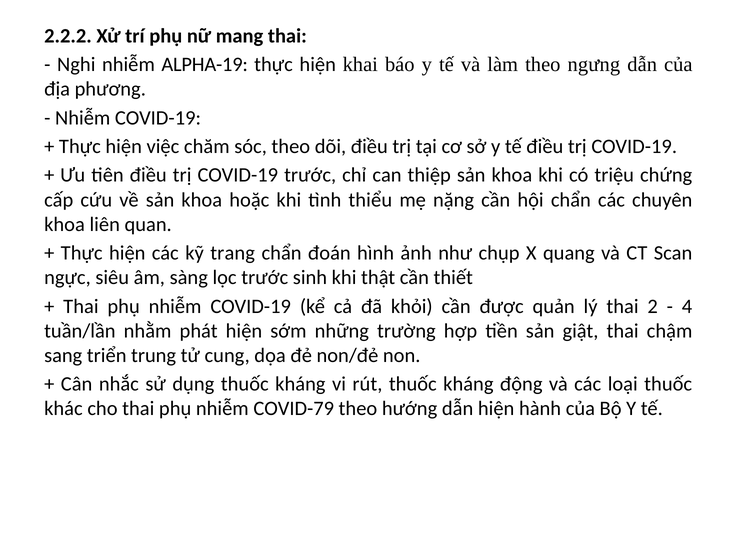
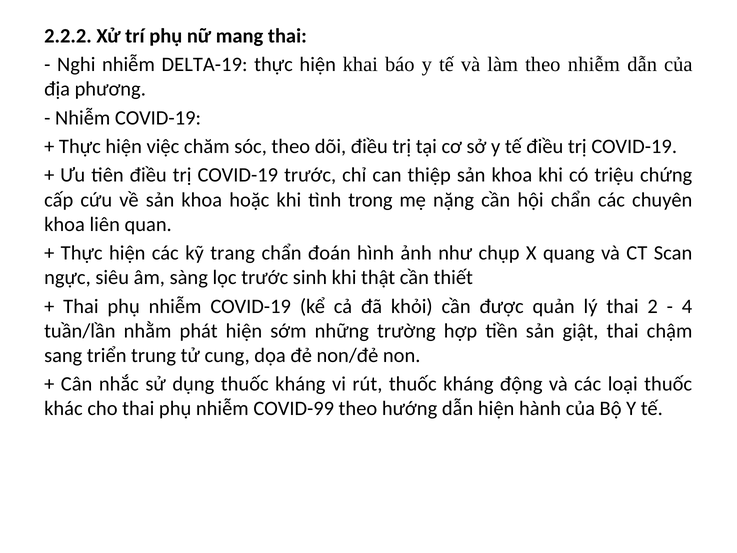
ALPHA-19: ALPHA-19 -> DELTA-19 (205, 65)
theo ngưng: ngưng -> nhiễm (594, 65)
thiểu: thiểu -> trong (370, 200)
COVID-79: COVID-79 -> COVID-99 (294, 409)
